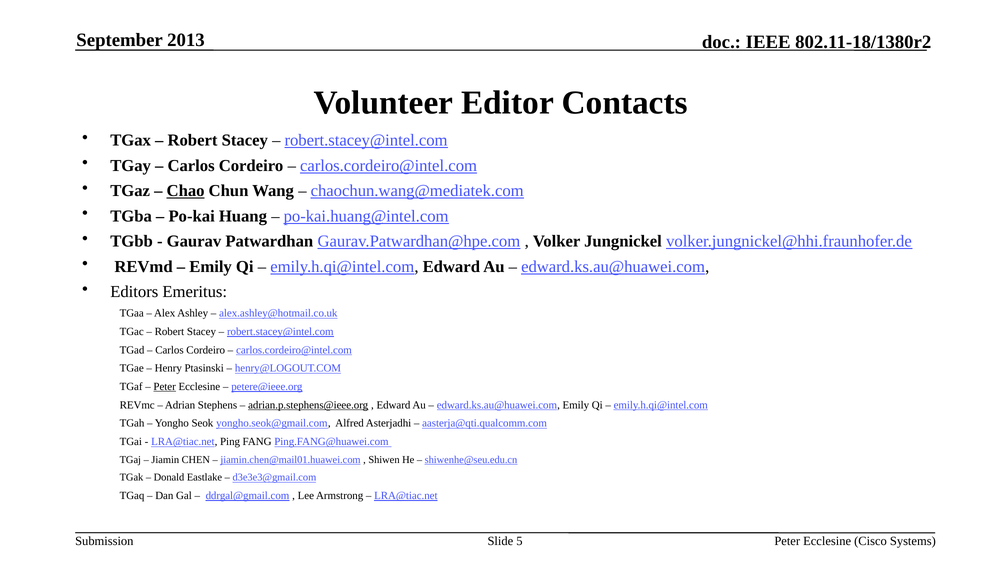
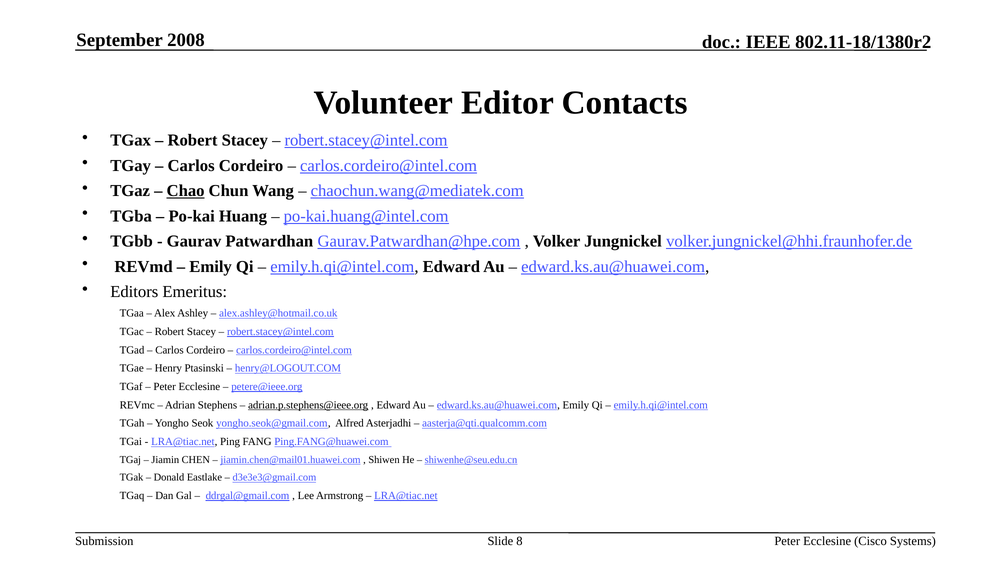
2013: 2013 -> 2008 (186, 40)
Peter underline: present -> none (165, 386)
5: 5 -> 8 (519, 541)
